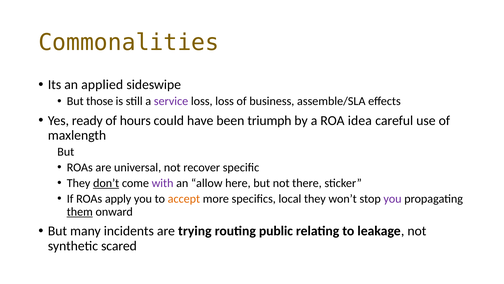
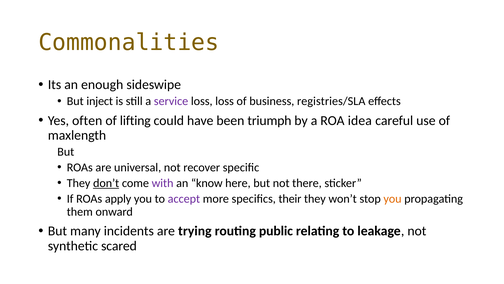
applied: applied -> enough (102, 85)
those: those -> inject (100, 101)
assemble/SLA: assemble/SLA -> registries/SLA (331, 101)
ready: ready -> often (87, 120)
hours: hours -> lifting (135, 120)
allow: allow -> know (207, 183)
accept colour: orange -> purple (184, 198)
local: local -> their (290, 198)
you colour: purple -> orange (393, 198)
them underline: present -> none (80, 212)
